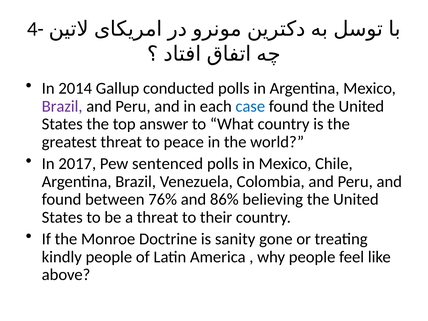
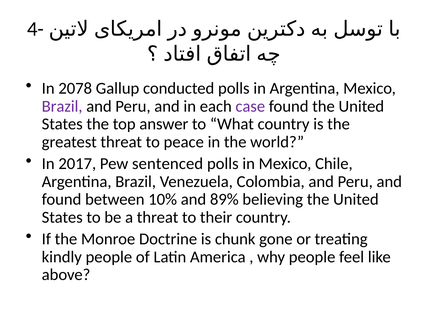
2014: 2014 -> 2078 (75, 88)
case colour: blue -> purple (250, 106)
76%: 76% -> 10% (163, 199)
86%: 86% -> 89% (224, 199)
sanity: sanity -> chunk (235, 239)
